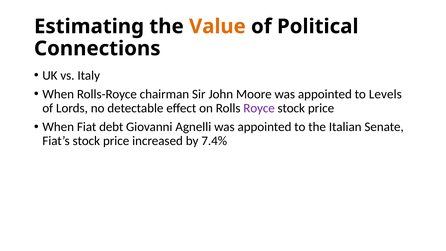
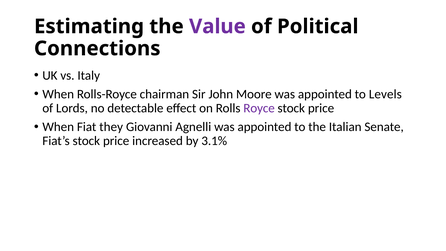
Value colour: orange -> purple (217, 26)
debt: debt -> they (111, 127)
7.4%: 7.4% -> 3.1% (214, 141)
